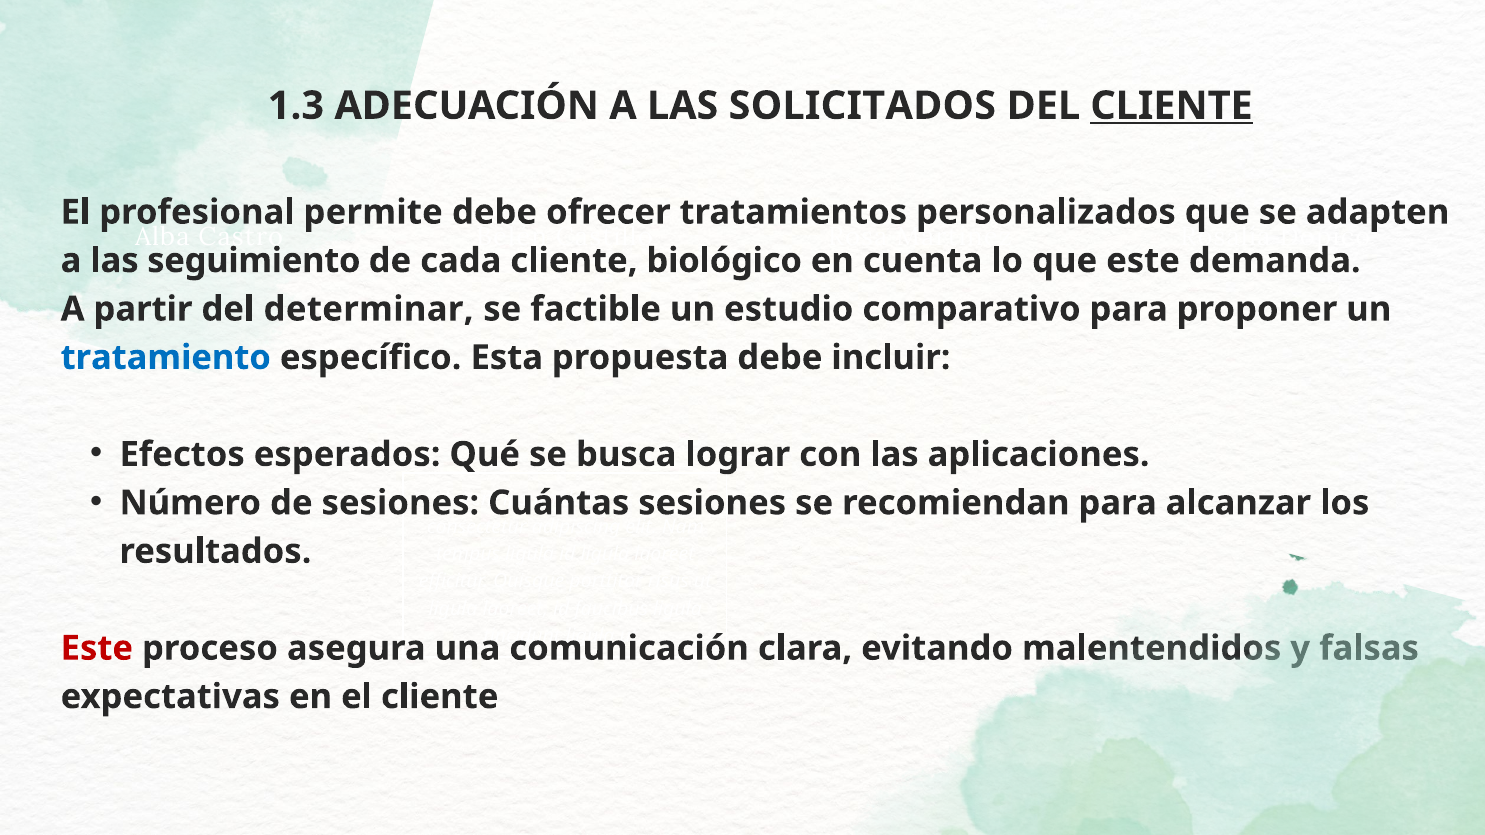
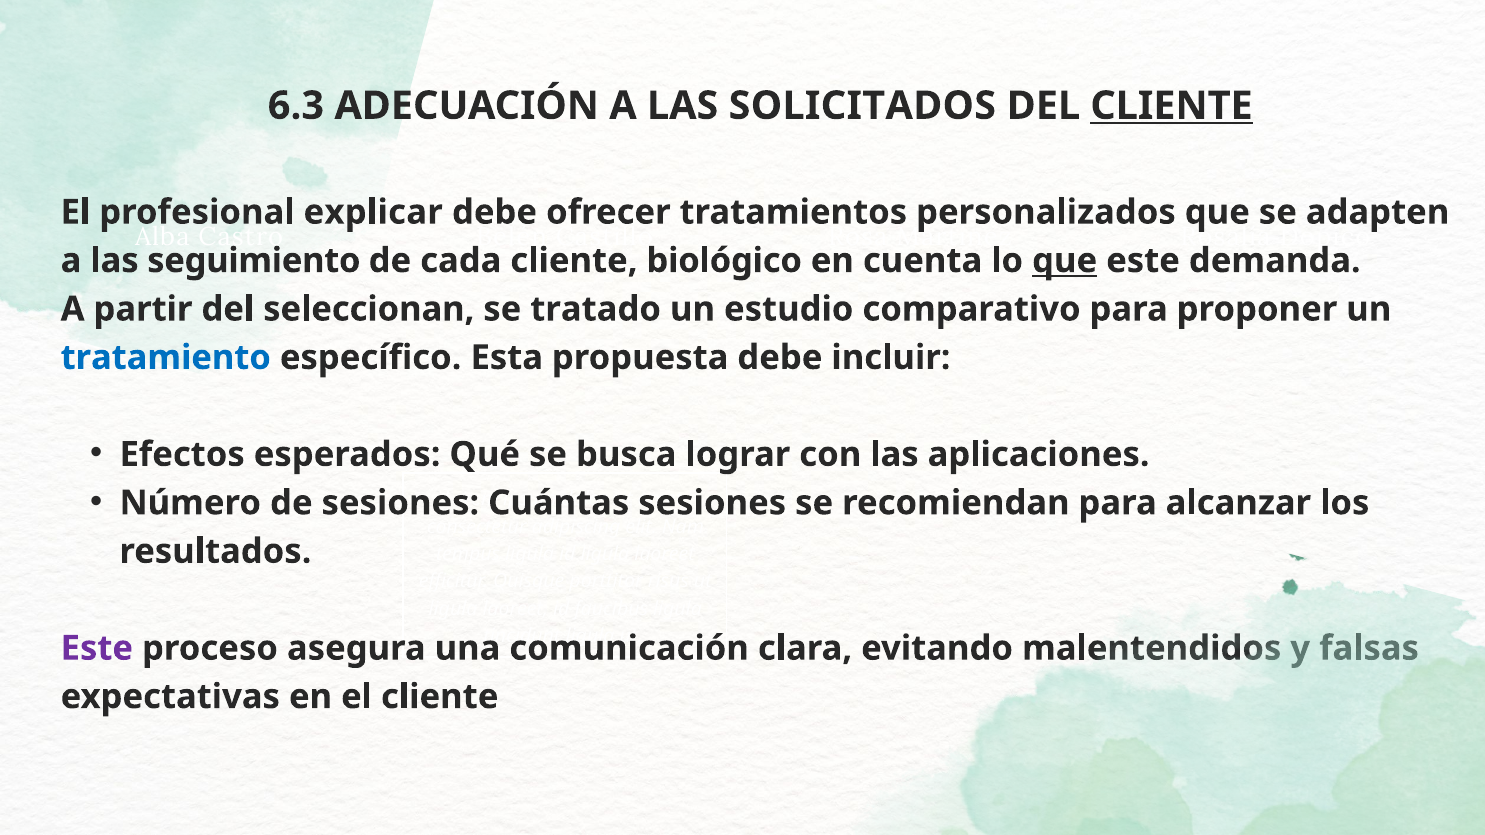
1.3: 1.3 -> 6.3 (296, 106)
permite: permite -> explicar (373, 212)
que underline: none -> present (1065, 261)
determinar: determinar -> seleccionan (369, 309)
factible: factible -> tratado (596, 309)
Este colour: red -> purple (97, 648)
